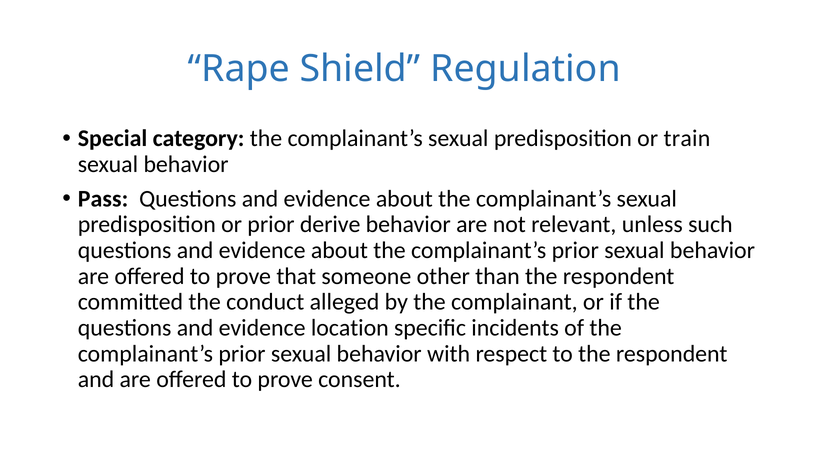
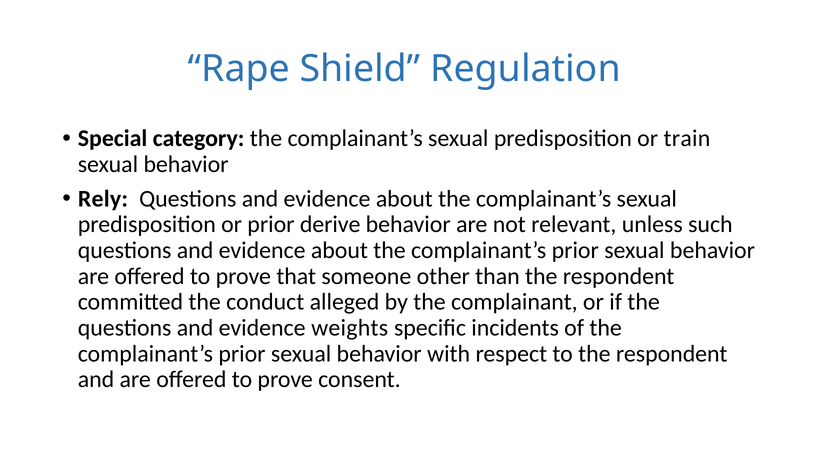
Pass: Pass -> Rely (103, 199)
location: location -> weights (350, 328)
